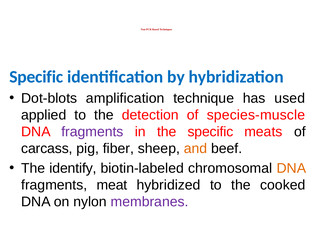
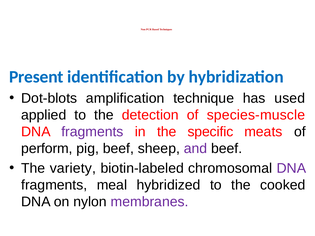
Specific: Specific -> Present (36, 77)
carcass: carcass -> perform (47, 149)
pig fiber: fiber -> beef (118, 149)
and colour: orange -> purple (196, 149)
identify: identify -> variety (73, 168)
DNA colour: orange -> purple (291, 168)
meat: meat -> meal (112, 185)
